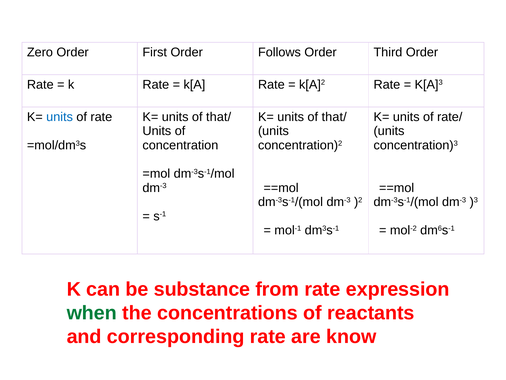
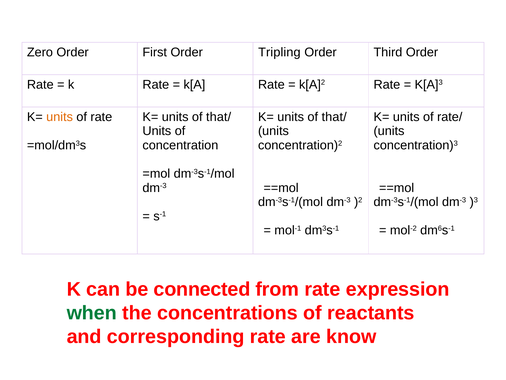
Follows: Follows -> Tripling (279, 52)
units colour: blue -> orange (60, 117)
substance: substance -> connected (202, 289)
